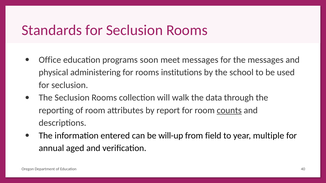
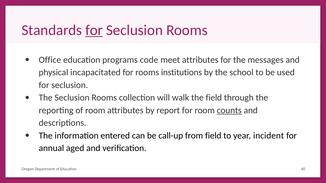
for underline: none -> present (94, 30)
soon: soon -> code (149, 60)
meet messages: messages -> attributes (200, 60)
administering: administering -> incapacitated (95, 73)
the data: data -> field (214, 98)
will-up: will-up -> call-up (171, 136)
multiple: multiple -> incident (269, 136)
